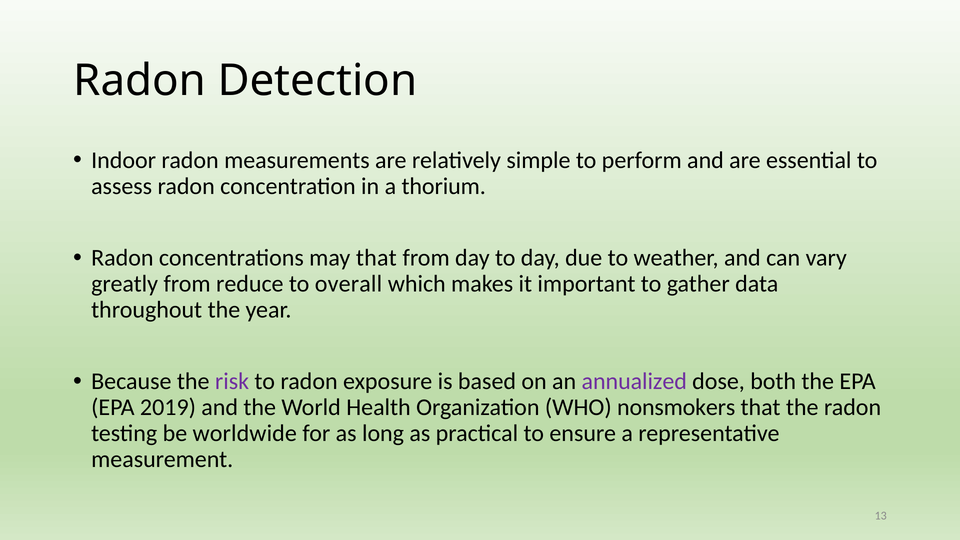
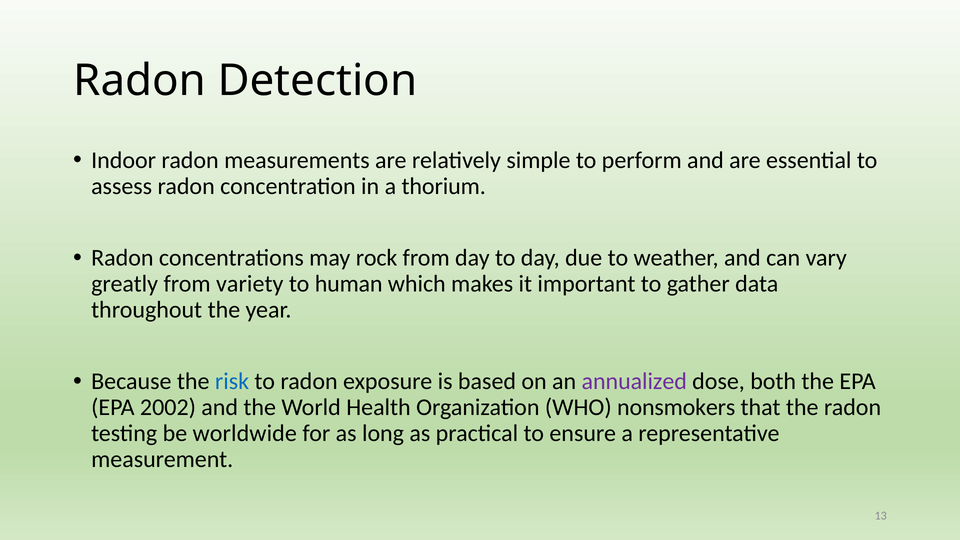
may that: that -> rock (377, 258)
reduce: reduce -> variety (250, 284)
overall: overall -> human (349, 284)
risk colour: purple -> blue (232, 382)
2019: 2019 -> 2002 (168, 407)
